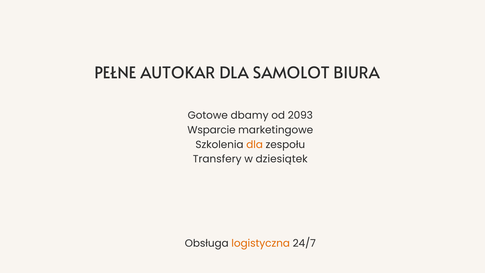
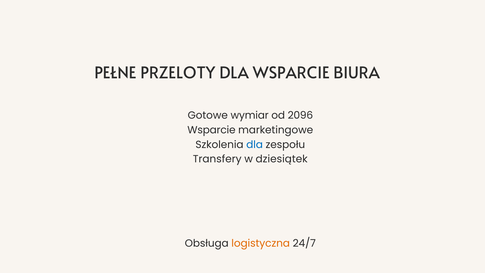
AUTOKAR: AUTOKAR -> PRZELOTY (178, 73)
DLA SAMOLOT: SAMOLOT -> WSPARCIE (291, 73)
dbamy: dbamy -> wymiar (250, 115)
2093: 2093 -> 2096 (300, 115)
dla colour: orange -> blue (255, 145)
